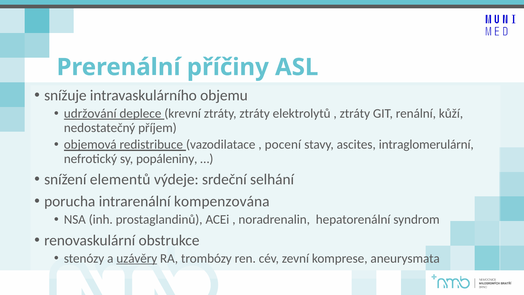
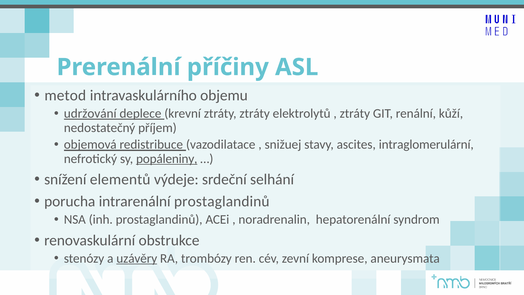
snížuje: snížuje -> metod (65, 95)
pocení: pocení -> snižuej (283, 144)
popáleniny underline: none -> present (167, 159)
intrarenální kompenzována: kompenzována -> prostaglandinů (222, 201)
